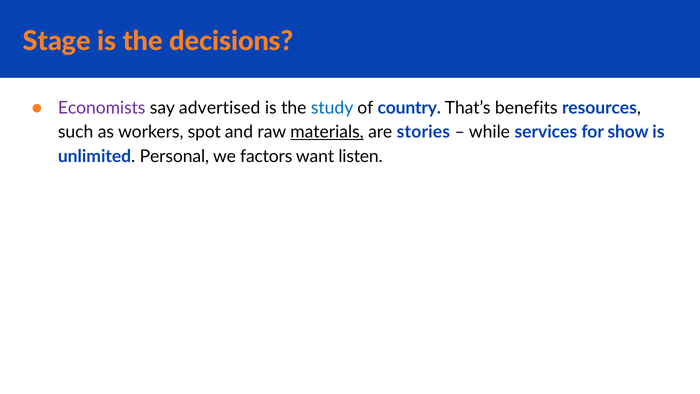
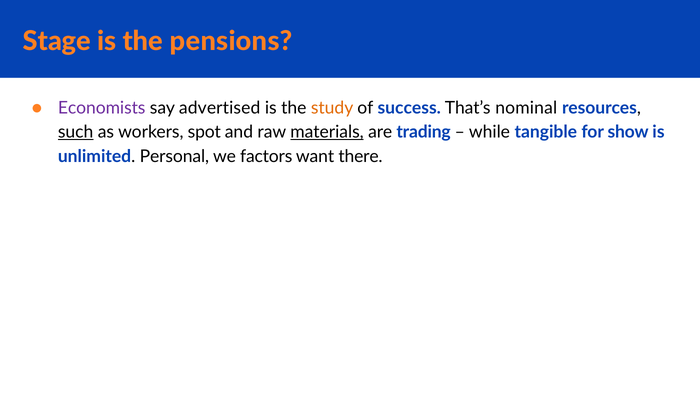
decisions: decisions -> pensions (231, 41)
study colour: blue -> orange (332, 108)
country: country -> success (409, 108)
benefits: benefits -> nominal (526, 108)
such underline: none -> present (76, 132)
stories: stories -> trading (424, 132)
services: services -> tangible (546, 132)
listen: listen -> there (361, 156)
